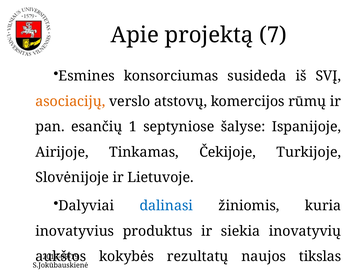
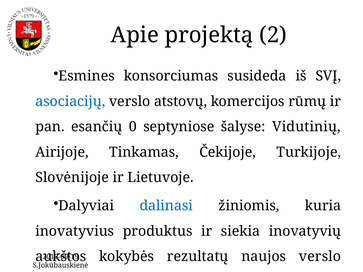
7: 7 -> 2 (273, 35)
asociacijų colour: orange -> blue (70, 101)
1: 1 -> 0 (133, 127)
Ispanijoje: Ispanijoje -> Vidutinių (306, 127)
naujos tikslas: tikslas -> verslo (320, 257)
